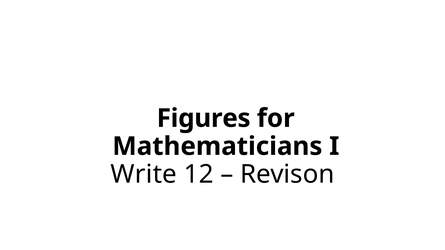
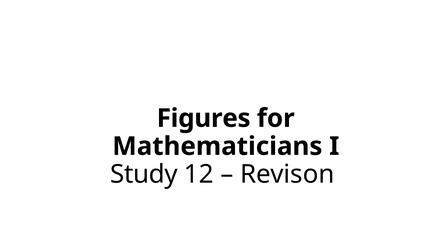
Write: Write -> Study (144, 175)
